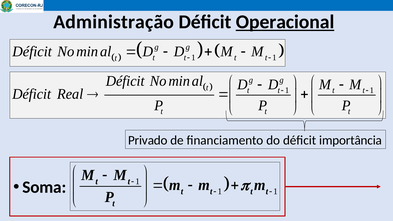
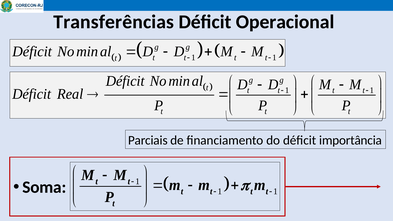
Administração: Administração -> Transferências (114, 22)
Operacional underline: present -> none (285, 22)
Privado: Privado -> Parciais (148, 140)
